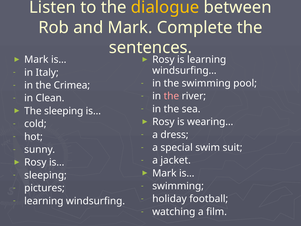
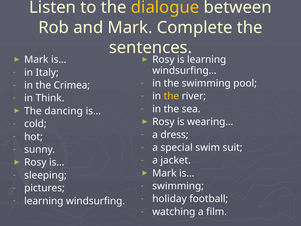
the colour: pink -> yellow (171, 96)
Clean: Clean -> Think (50, 98)
The sleeping: sleeping -> dancing (64, 111)
